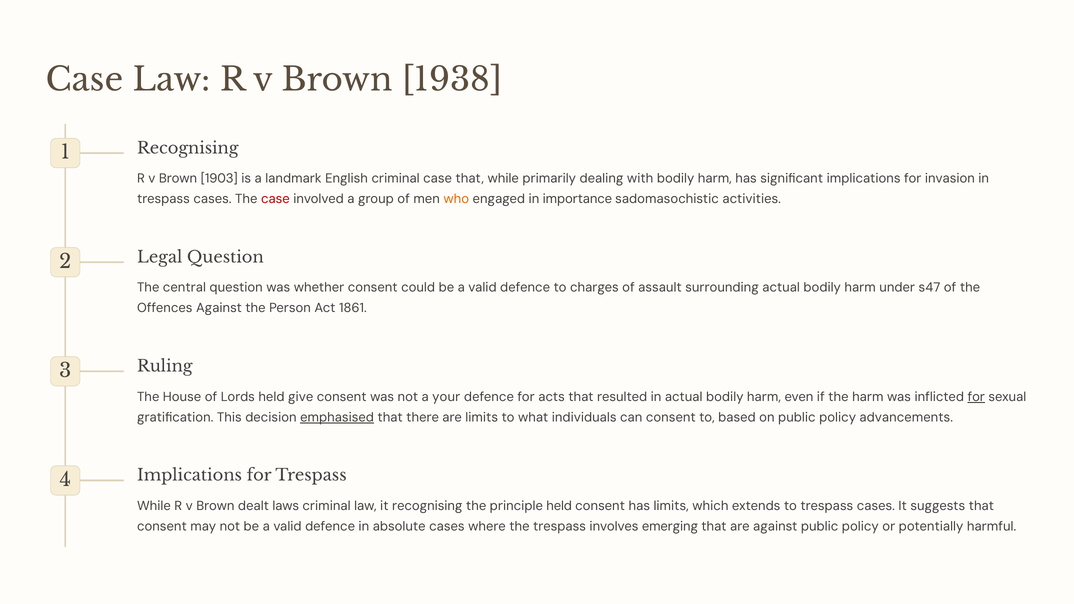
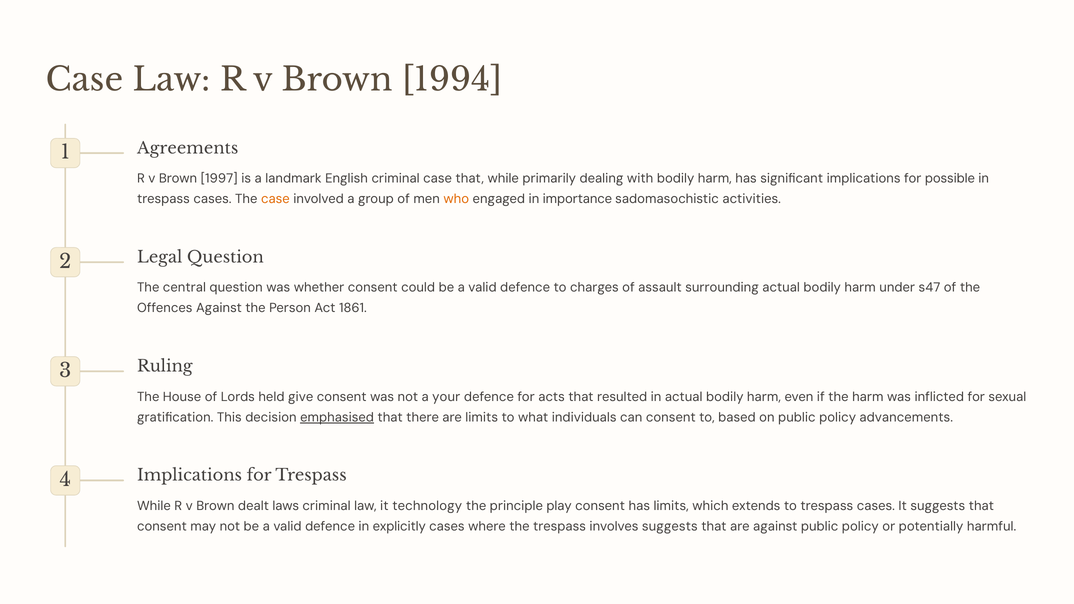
1938: 1938 -> 1994 (452, 80)
1 Recognising: Recognising -> Agreements (188, 148)
1903: 1903 -> 1997 (219, 179)
invasion: invasion -> possible (950, 179)
case colour: red -> orange (275, 199)
for underline: present -> none (976, 397)
it recognising: recognising -> technology (427, 506)
principle held: held -> play (559, 506)
absolute: absolute -> explicitly (399, 527)
involves emerging: emerging -> suggests (670, 527)
